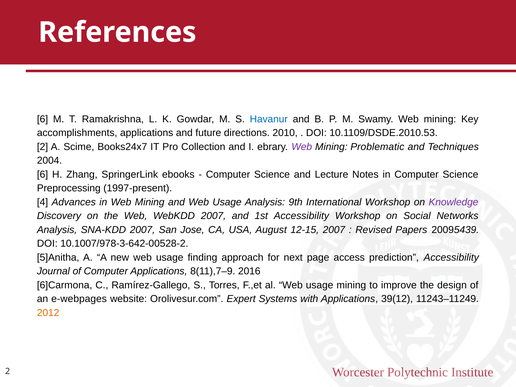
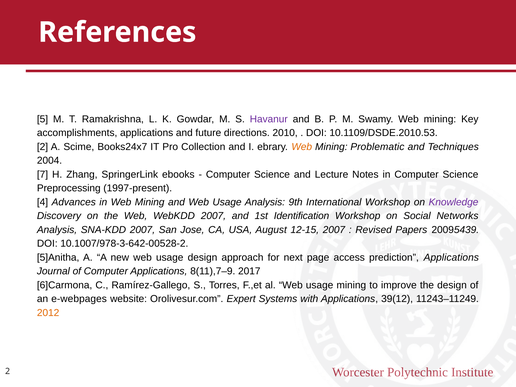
6: 6 -> 5 (43, 119)
Havanur colour: blue -> purple (269, 119)
Web colour: purple -> orange (302, 147)
6: 6 -> 7 (43, 174)
1st Accessibility: Accessibility -> Identification (302, 216)
usage finding: finding -> design (202, 257)
prediction Accessibility: Accessibility -> Applications (451, 257)
2016: 2016 -> 2017 (249, 271)
